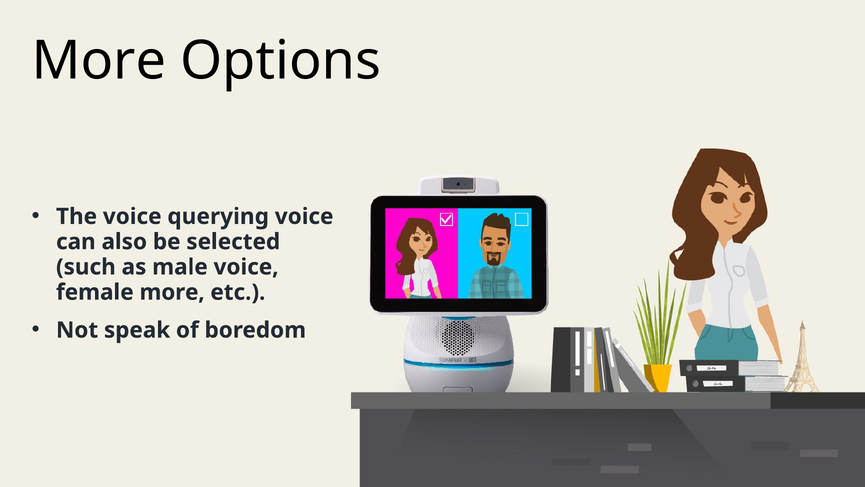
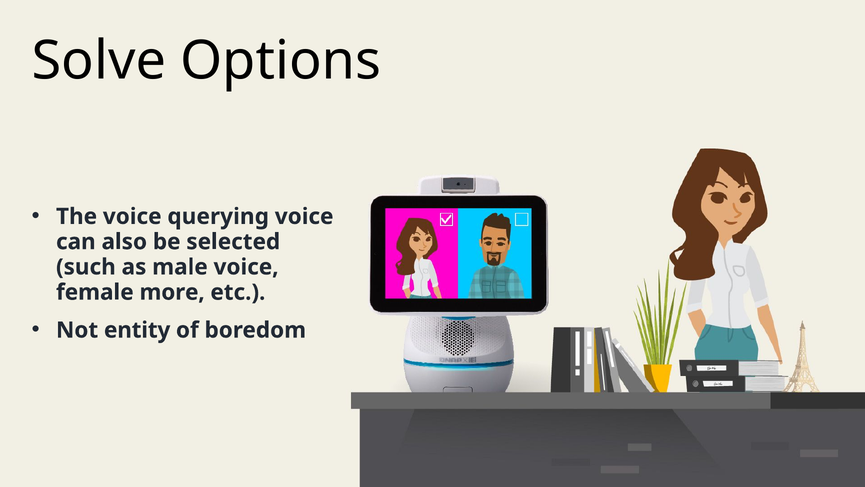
More: More -> Solve (99, 61)
speak: speak -> entity (137, 330)
